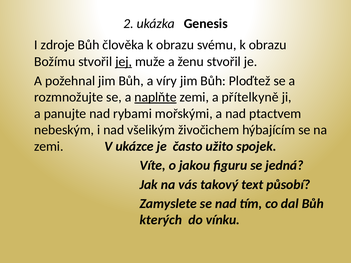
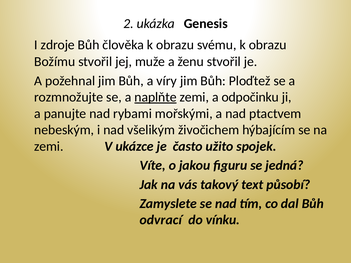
jej underline: present -> none (124, 62)
přítelkyně: přítelkyně -> odpočinku (250, 97)
kterých: kterých -> odvrací (161, 220)
